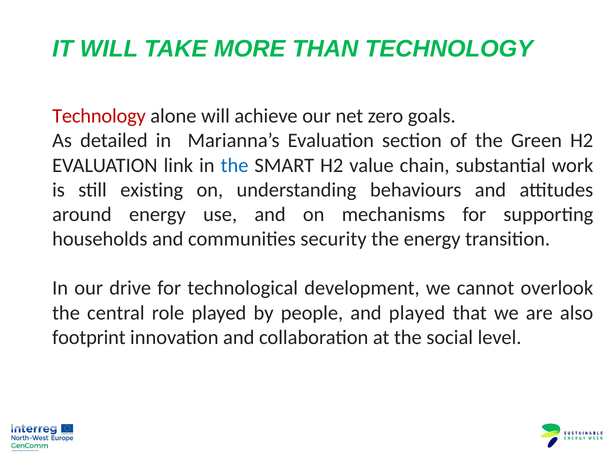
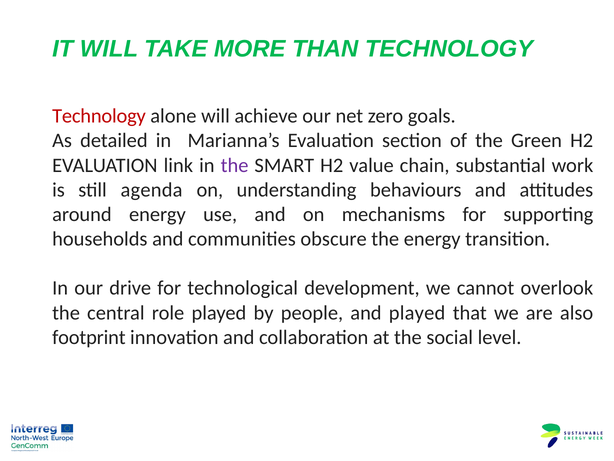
the colour: blue -> purple (235, 165)
existing: existing -> agenda (152, 190)
security: security -> obscure (334, 239)
